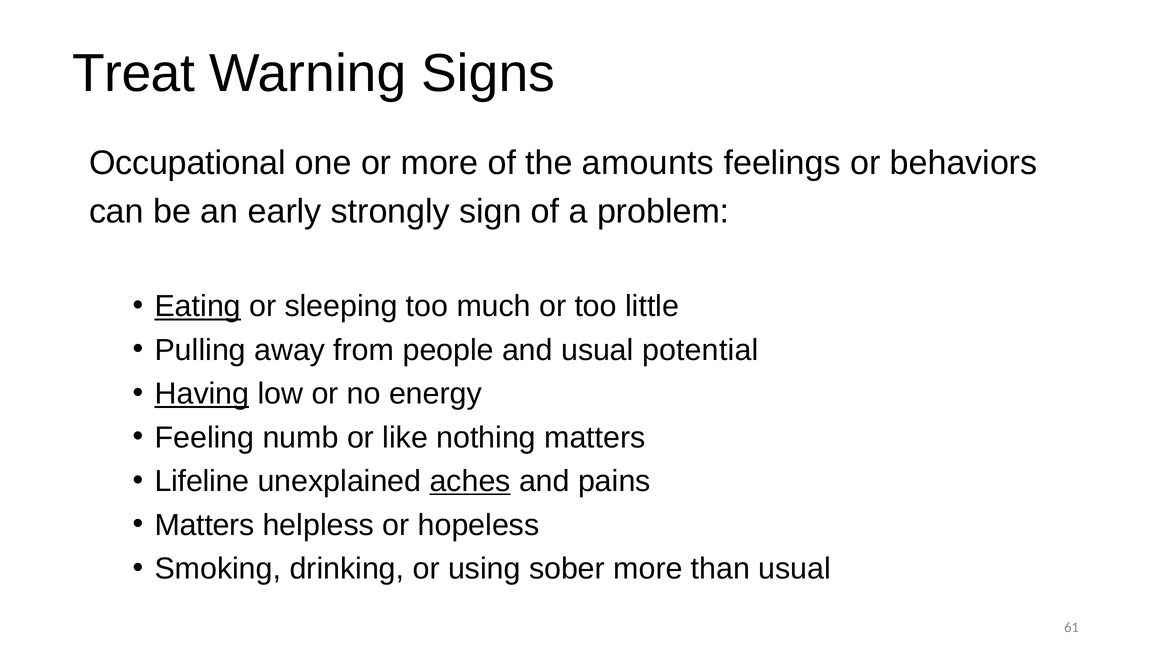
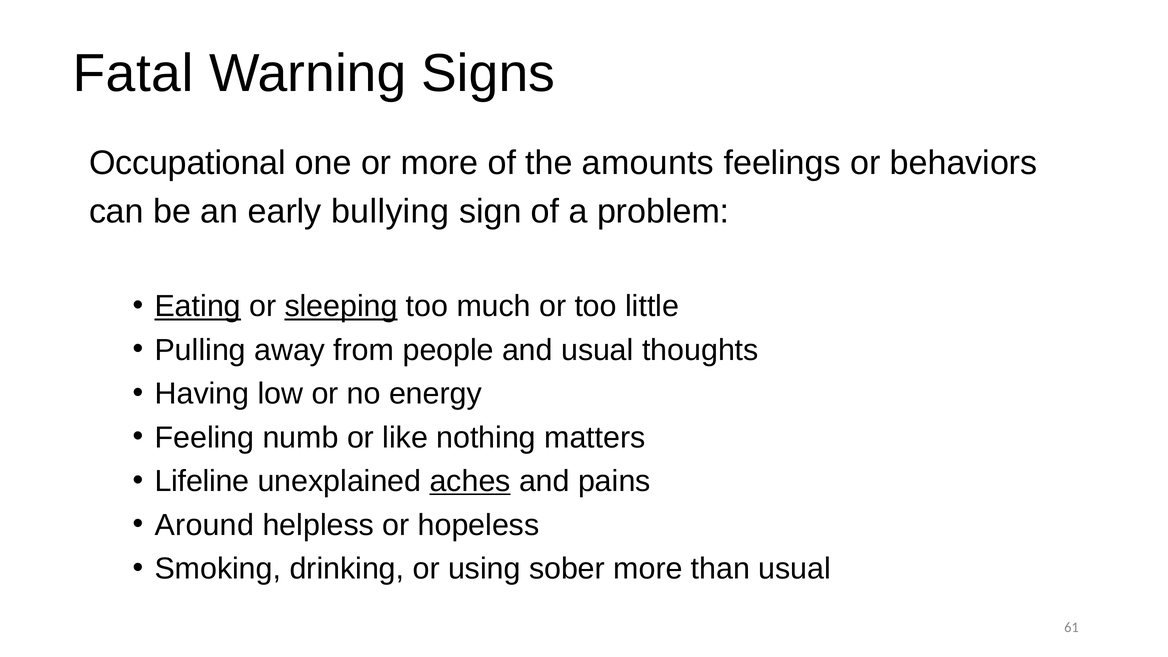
Treat: Treat -> Fatal (133, 74)
strongly: strongly -> bullying (390, 212)
sleeping underline: none -> present (341, 306)
potential: potential -> thoughts (700, 350)
Having underline: present -> none (202, 394)
Matters: Matters -> Around (204, 525)
